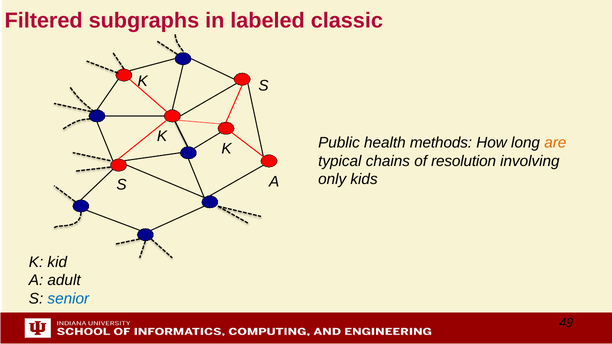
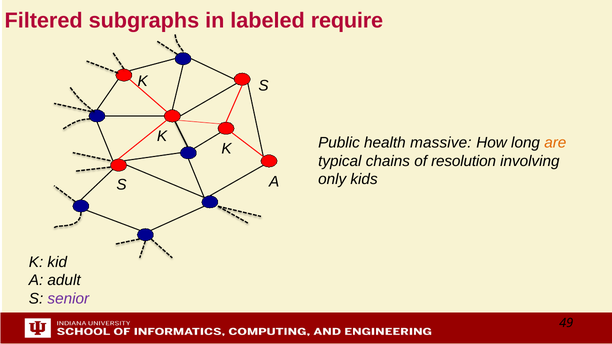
classic: classic -> require (347, 21)
methods: methods -> massive (441, 143)
senior colour: blue -> purple (68, 299)
